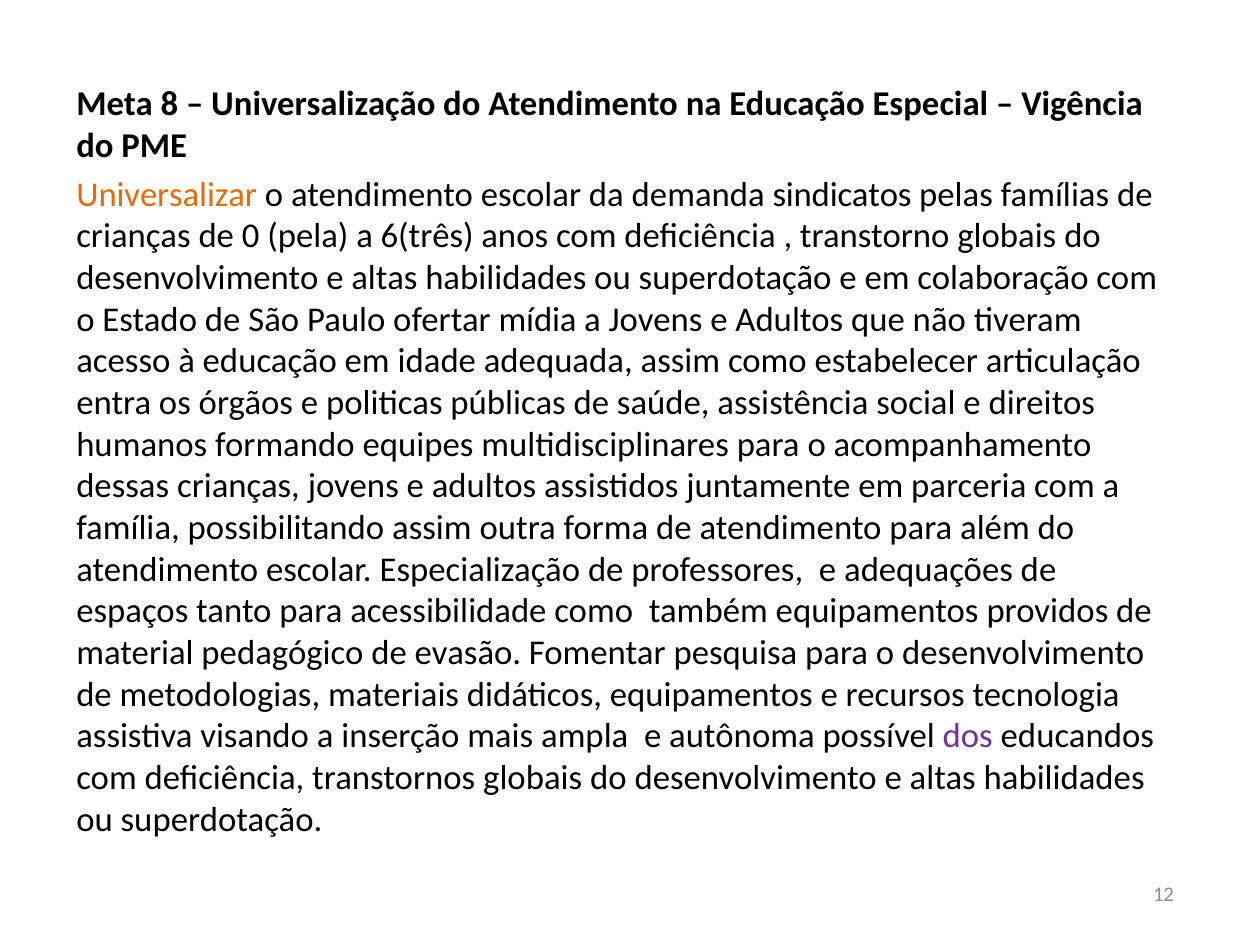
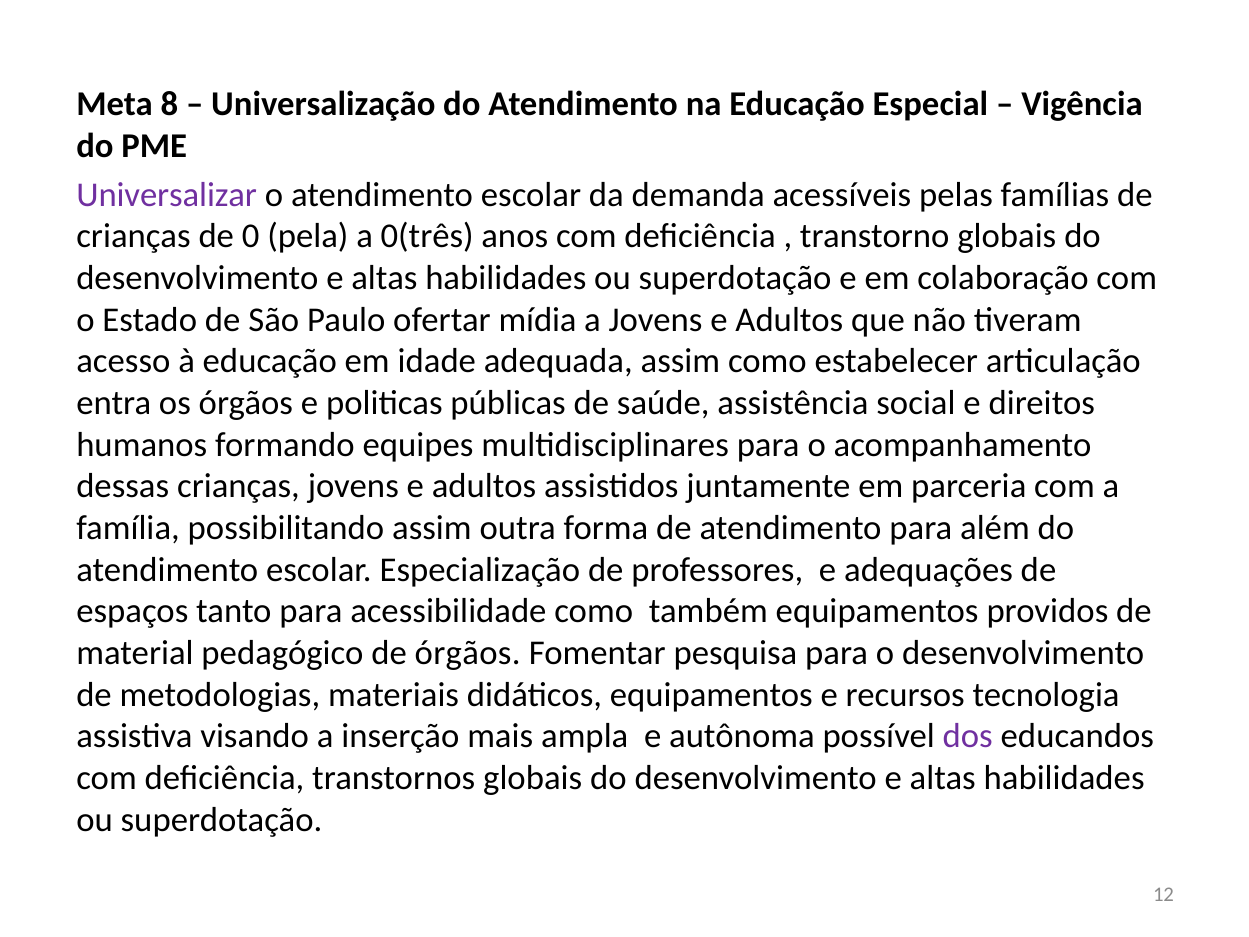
Universalizar colour: orange -> purple (167, 195)
sindicatos: sindicatos -> acessíveis (842, 195)
6(três: 6(três -> 0(três (427, 236)
de evasão: evasão -> órgãos (468, 653)
